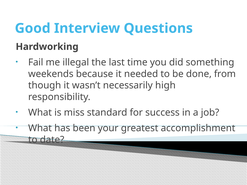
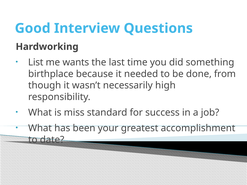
Fail: Fail -> List (36, 62)
illegal: illegal -> wants (76, 62)
weekends: weekends -> birthplace (51, 74)
